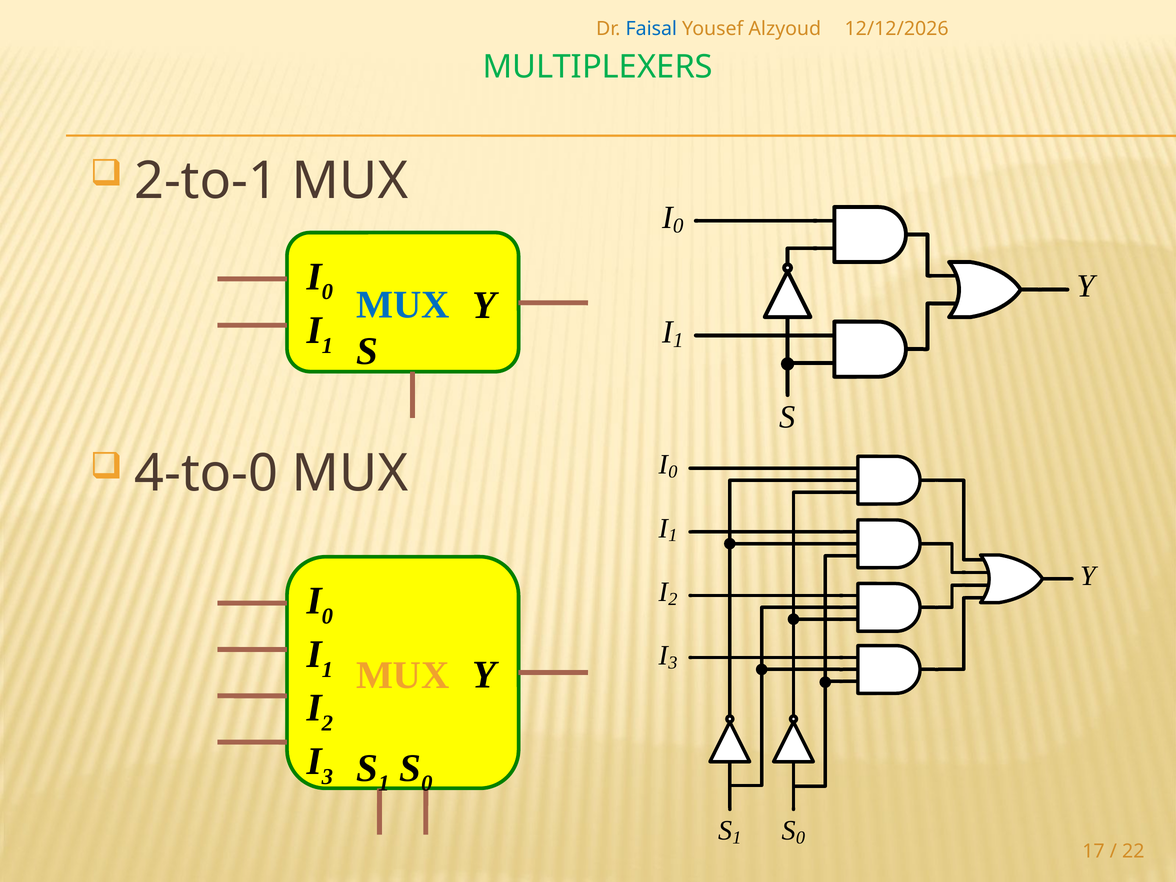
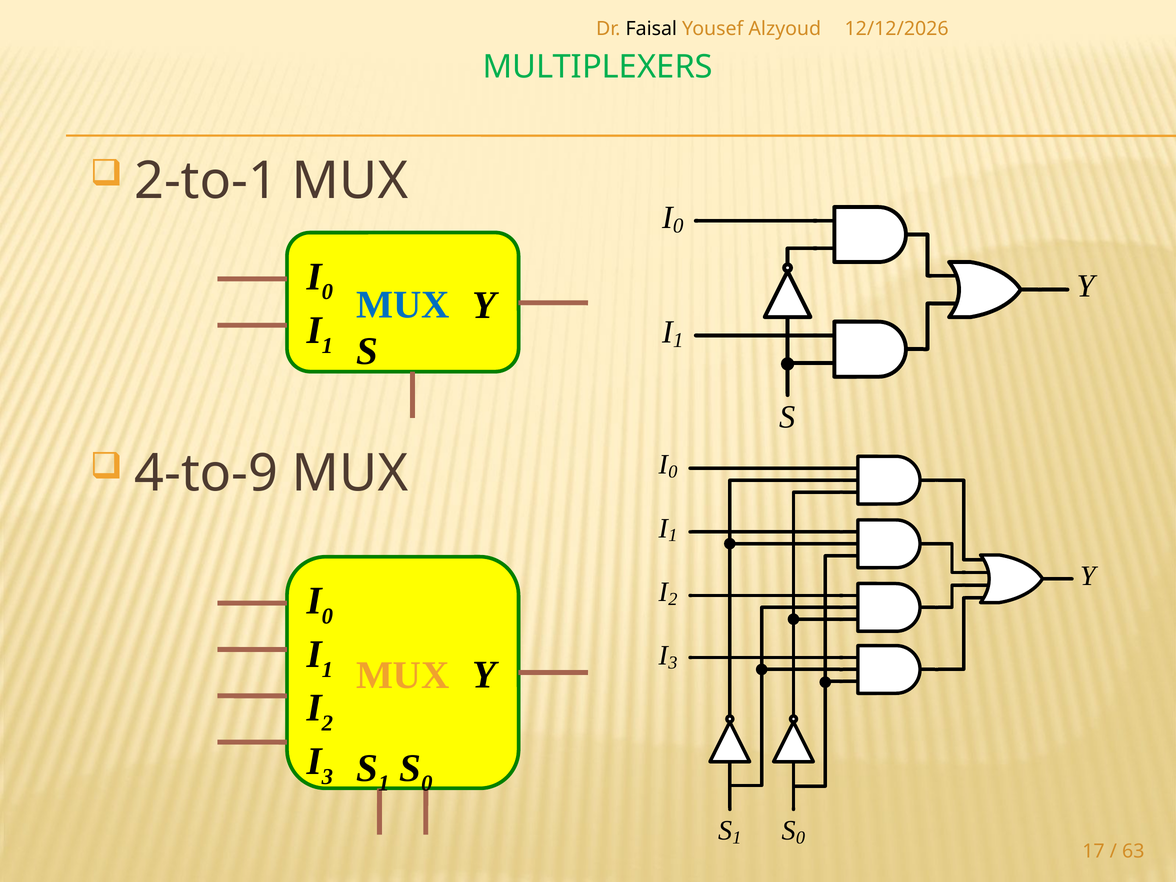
Faisal colour: blue -> black (651, 29)
4-to-0: 4-to-0 -> 4-to-9 (206, 474)
22: 22 -> 63 (1133, 852)
